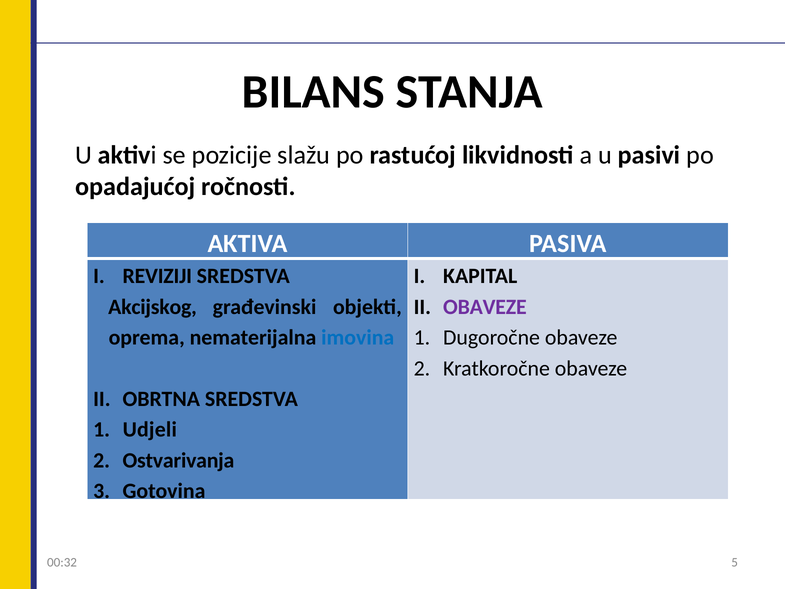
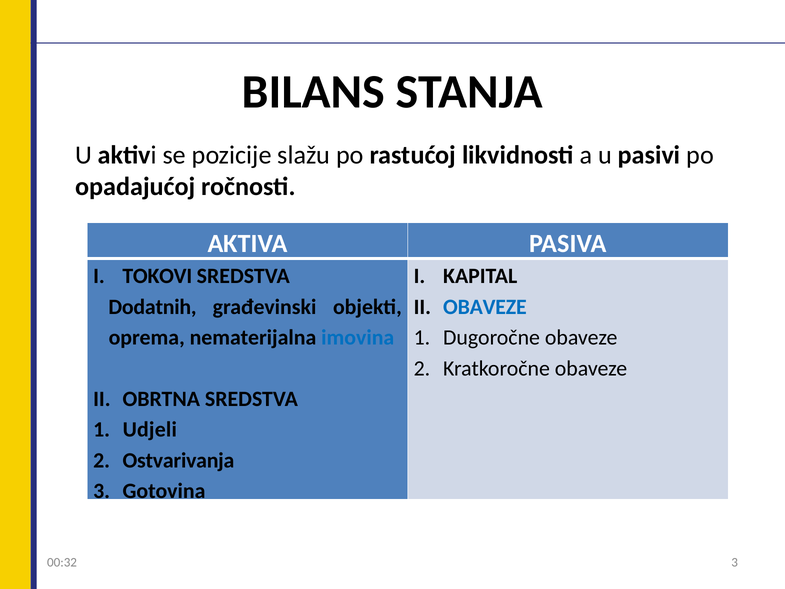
REVIZIJI: REVIZIJI -> TOKOVI (157, 276)
Akcijskog: Akcijskog -> Dodatnih (152, 307)
OBAVEZE colour: purple -> blue (485, 307)
5: 5 -> 3 (735, 562)
